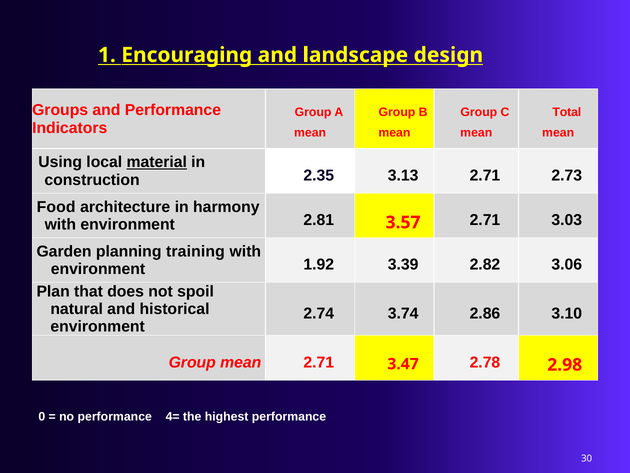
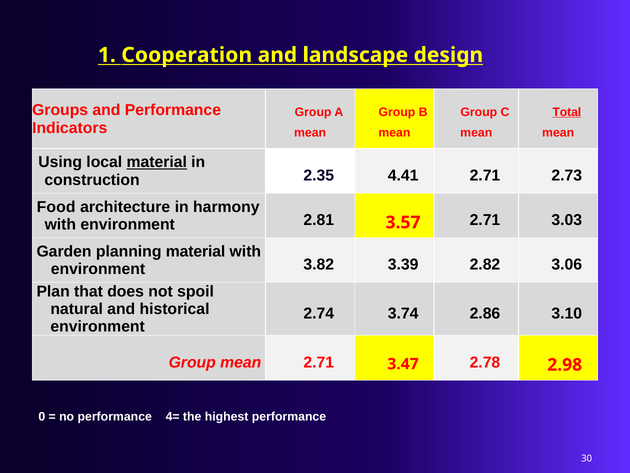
Encouraging: Encouraging -> Cooperation (187, 55)
Total underline: none -> present (567, 112)
3.13: 3.13 -> 4.41 (403, 175)
planning training: training -> material (196, 251)
1.92: 1.92 -> 3.82 (319, 264)
